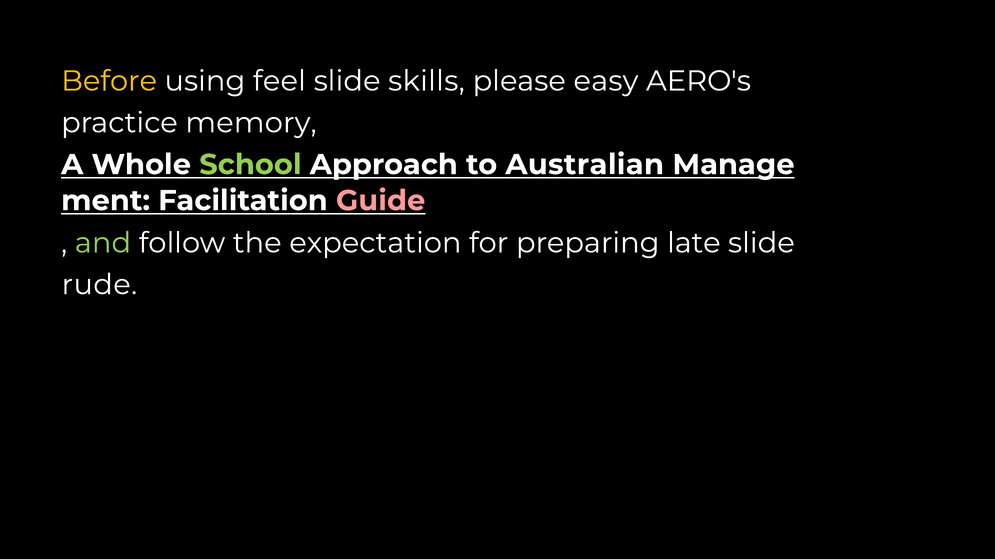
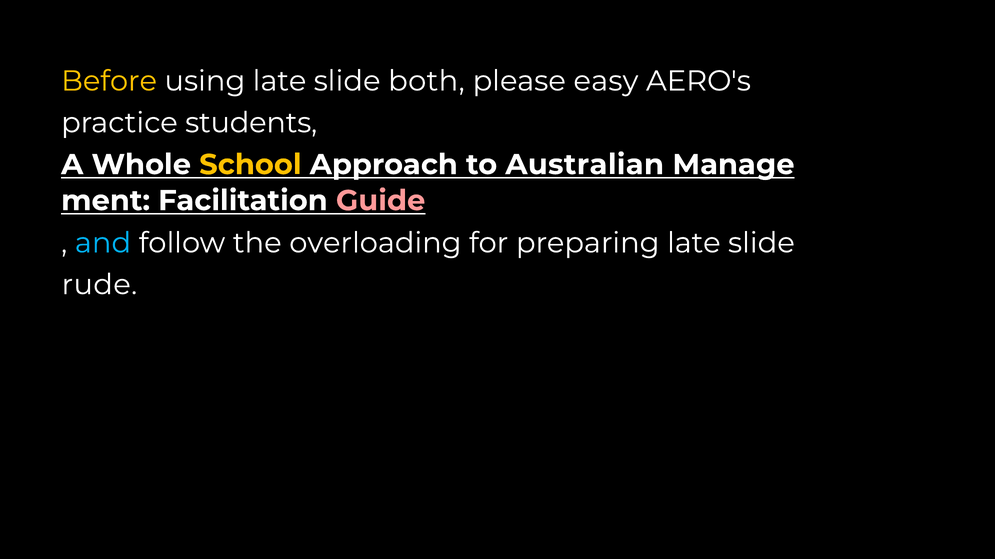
using feel: feel -> late (280, 81)
skills: skills -> both (426, 81)
memory: memory -> students (251, 123)
School colour: light green -> yellow (250, 165)
and colour: light green -> light blue (103, 243)
expectation: expectation -> overloading (375, 243)
